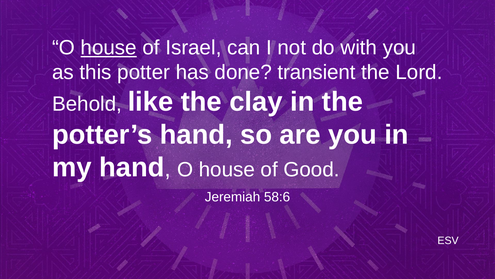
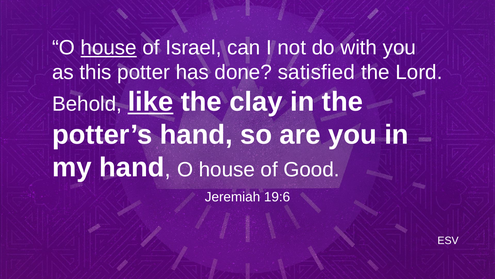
transient: transient -> satisfied (316, 72)
like underline: none -> present (150, 102)
58:6: 58:6 -> 19:6 (277, 196)
